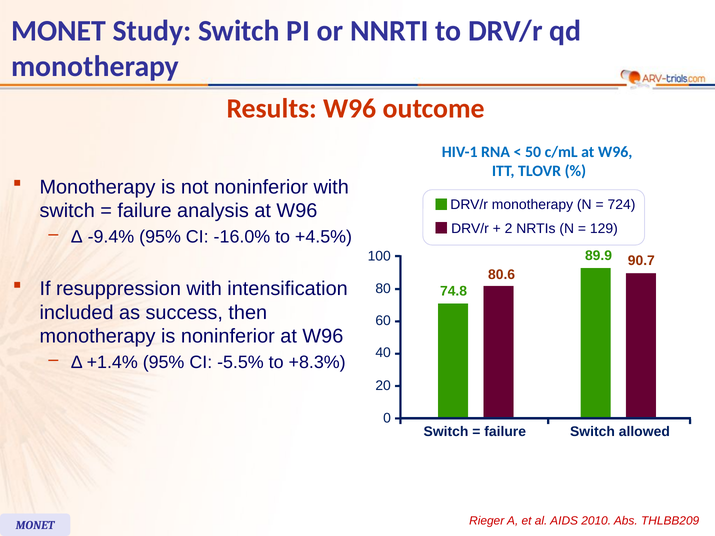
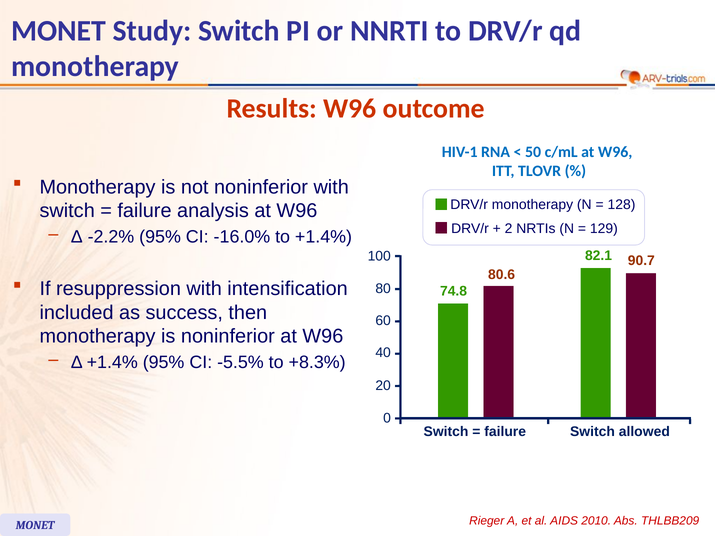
724: 724 -> 128 (621, 205)
-9.4%: -9.4% -> -2.2% (111, 237)
to +4.5%: +4.5% -> +1.4% (324, 237)
89.9: 89.9 -> 82.1 (599, 256)
